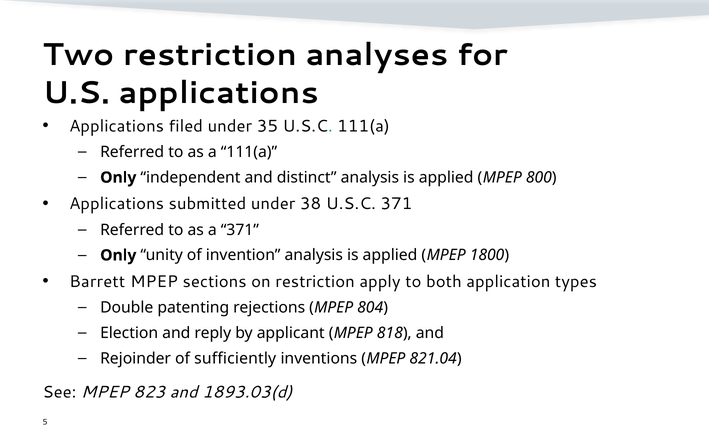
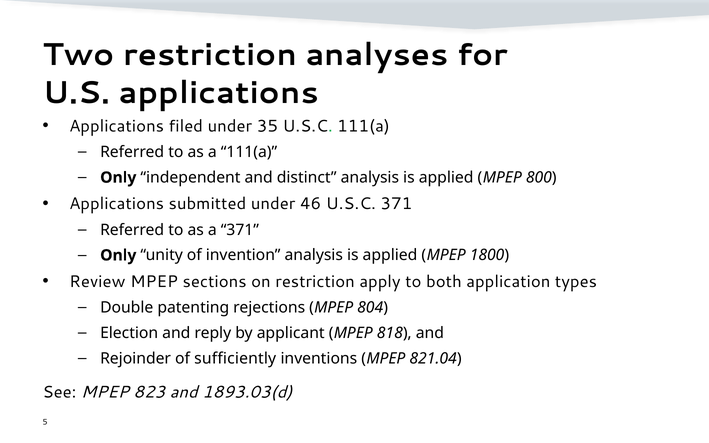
38: 38 -> 46 (311, 204)
Barrett: Barrett -> Review (97, 282)
